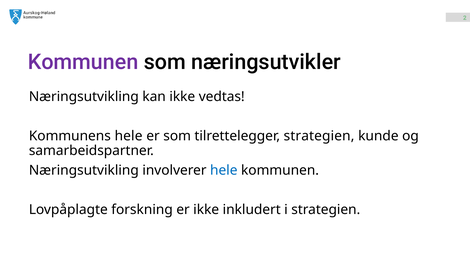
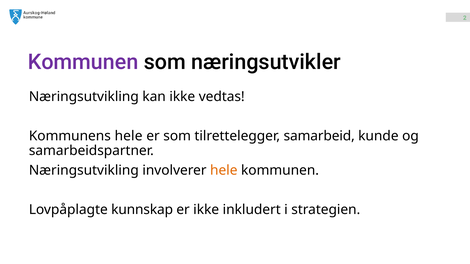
tilrettelegger strategien: strategien -> samarbeid (319, 136)
hele colour: blue -> orange (224, 171)
forskning: forskning -> kunnskap (142, 210)
